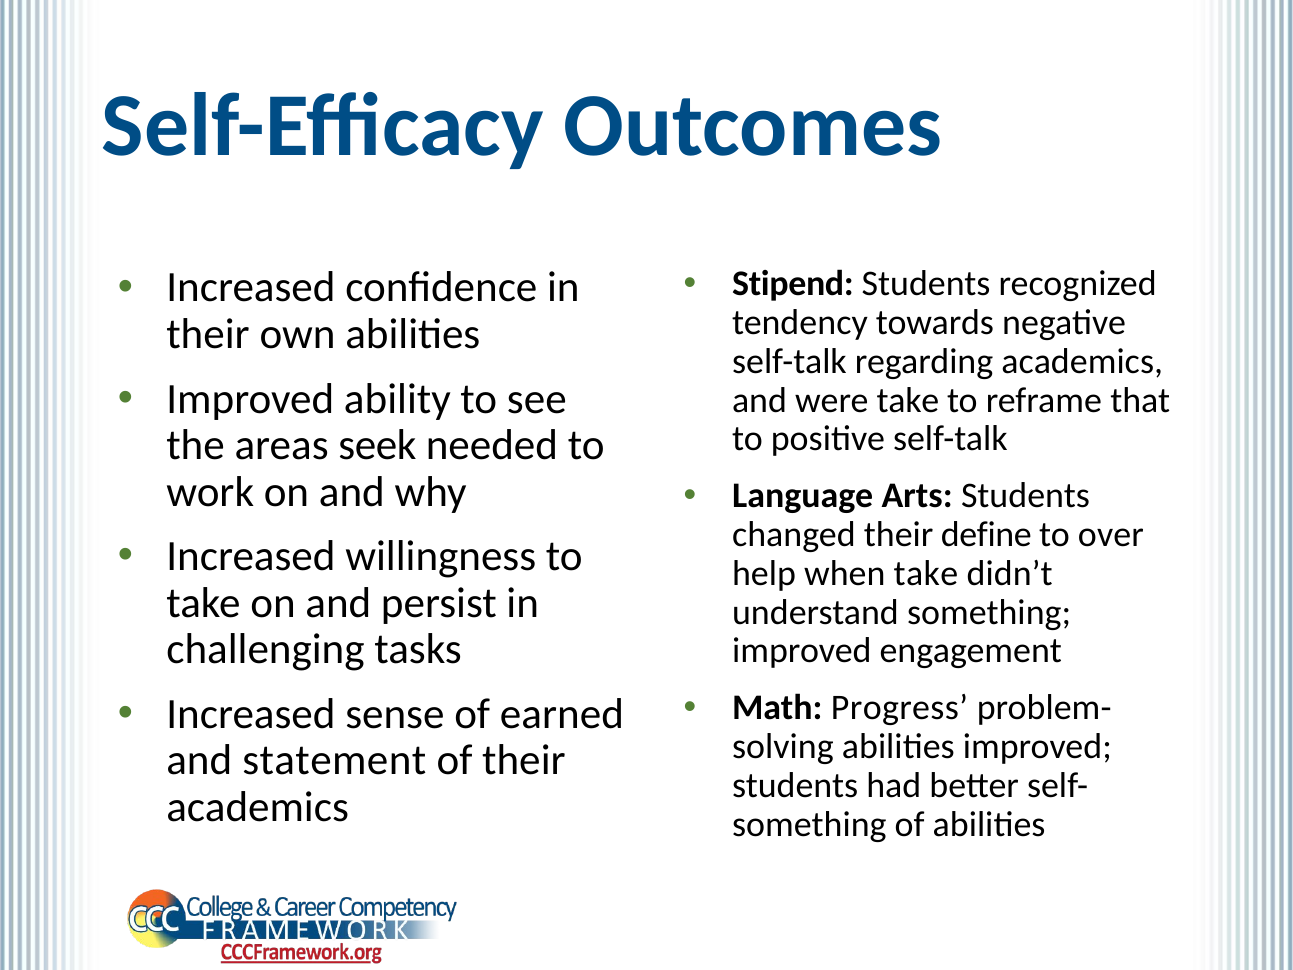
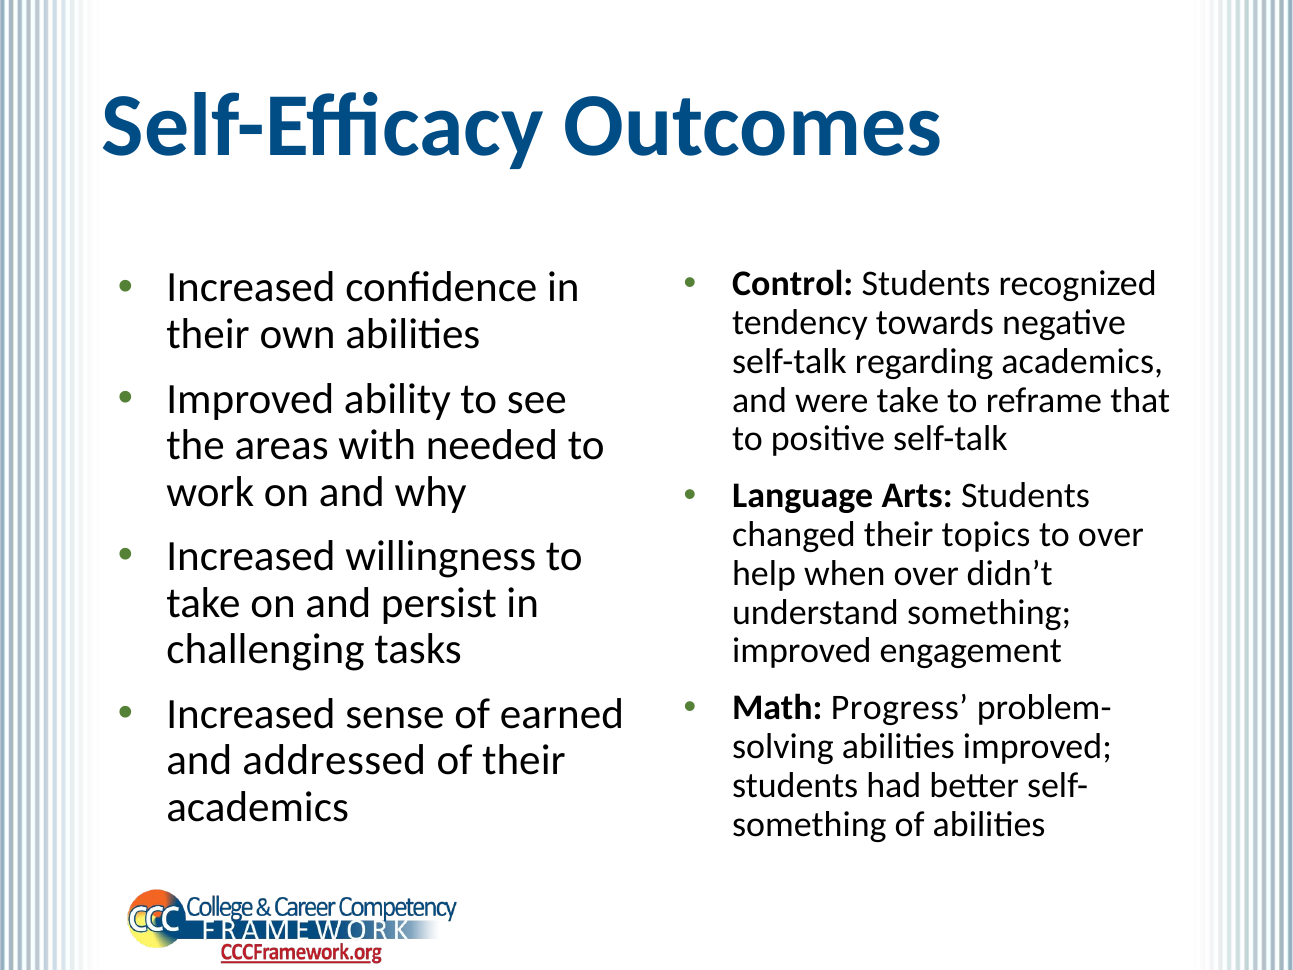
Stipend: Stipend -> Control (793, 284)
seek: seek -> with (377, 445)
define: define -> topics (986, 535)
when take: take -> over (926, 573)
statement: statement -> addressed (334, 760)
